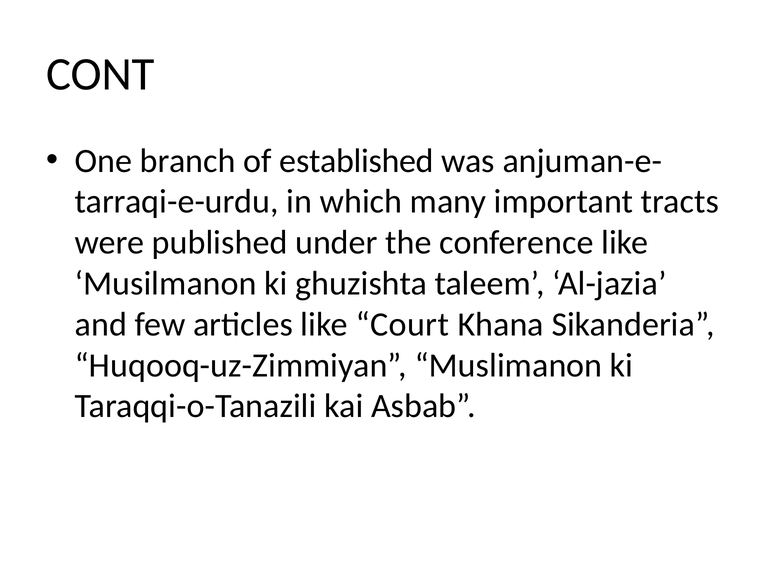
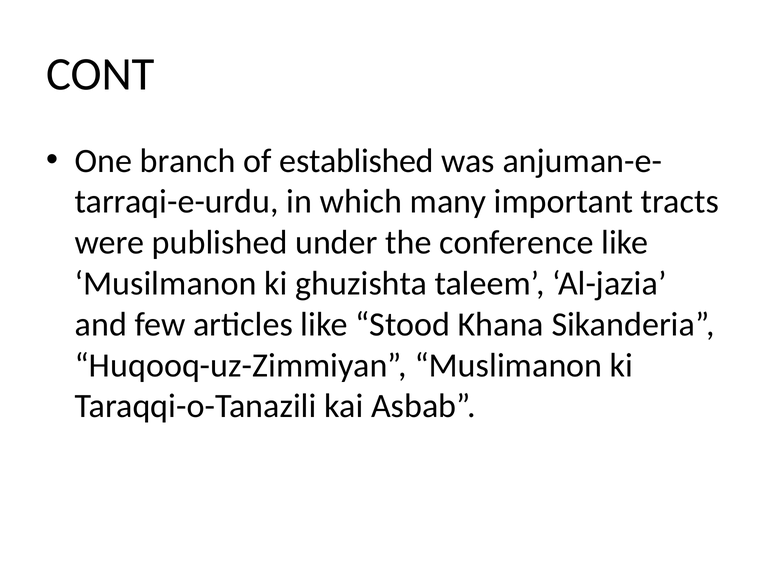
Court: Court -> Stood (403, 325)
